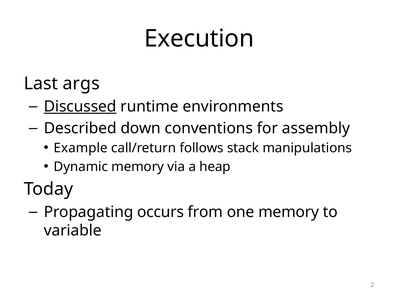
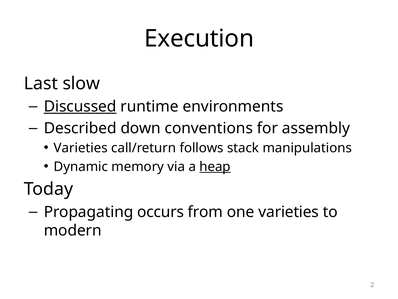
args: args -> slow (81, 83)
Example: Example -> Varieties (81, 148)
heap underline: none -> present (215, 166)
one memory: memory -> varieties (289, 212)
variable: variable -> modern (73, 230)
